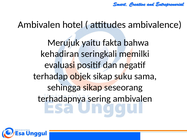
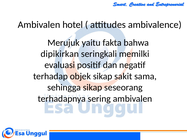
kehadiran: kehadiran -> dipikirkan (60, 54)
suku: suku -> sakit (123, 76)
